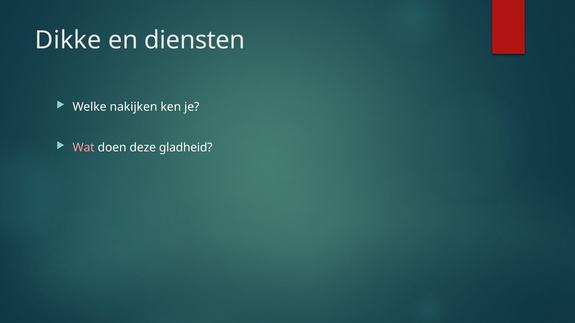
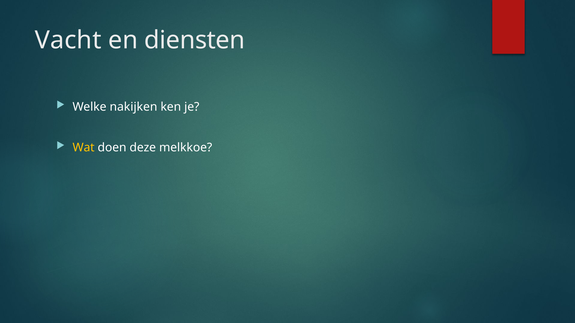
Dikke: Dikke -> Vacht (68, 40)
Wat colour: pink -> yellow (84, 148)
gladheid: gladheid -> melkkoe (186, 148)
